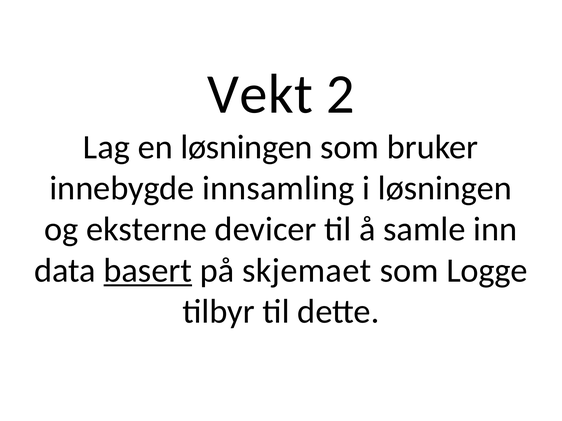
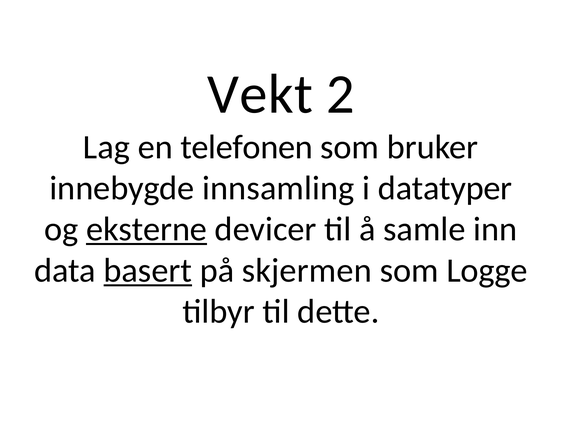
en løsningen: løsningen -> telefonen (247, 147)
i løsningen: løsningen -> datatyper (445, 188)
eksterne underline: none -> present (147, 230)
skjemaet: skjemaet -> skjermen (307, 271)
